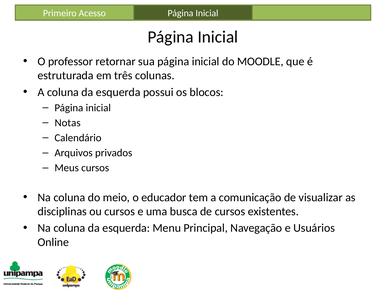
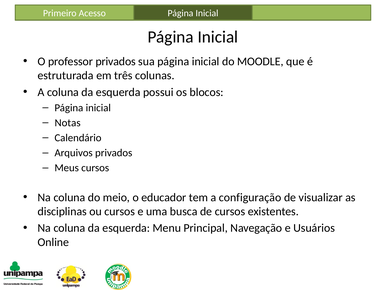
professor retornar: retornar -> privados (116, 61)
comunicação: comunicação -> configuração (250, 197)
